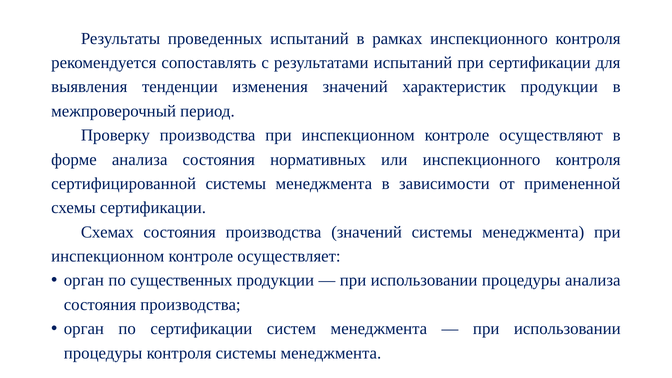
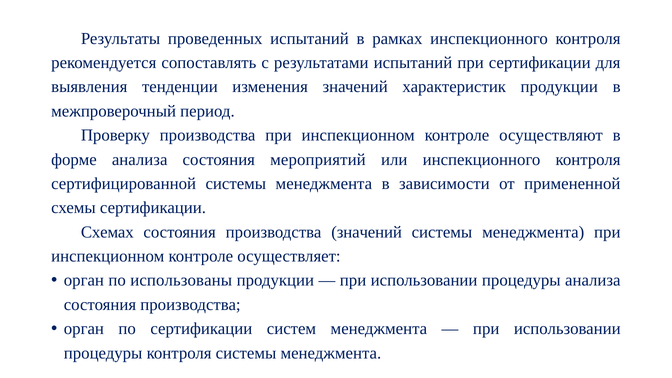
нормативных: нормативных -> мероприятий (318, 160)
существенных: существенных -> использованы (181, 280)
